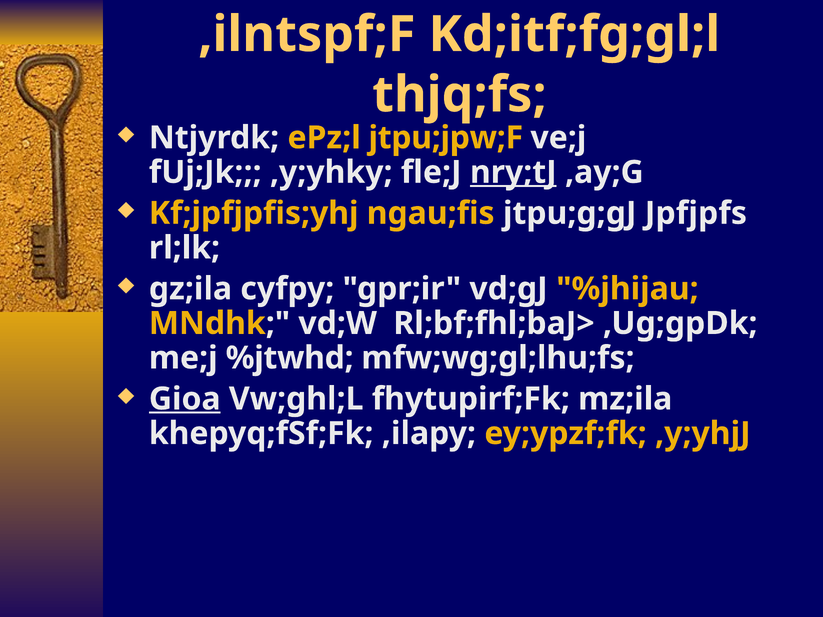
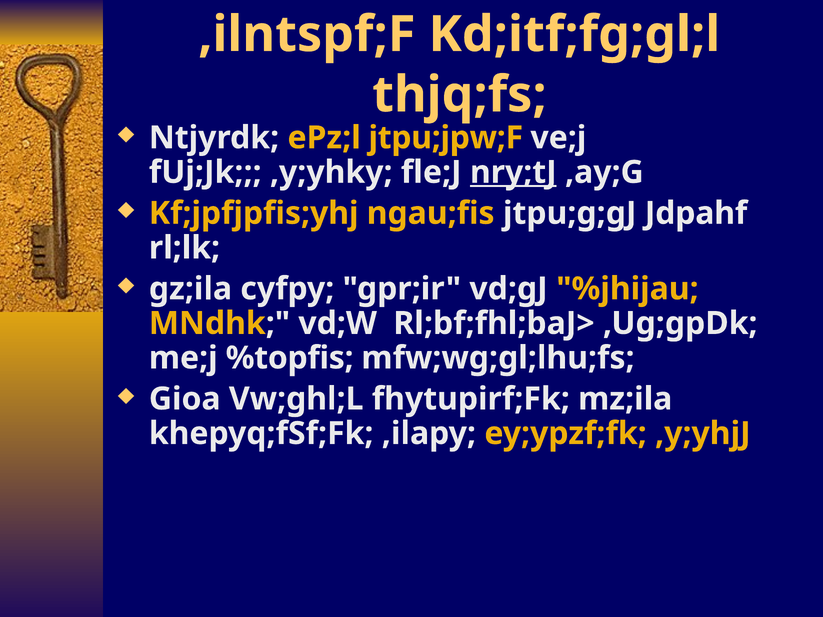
Jpfjpfs: Jpfjpfs -> Jdpahf (696, 213)
%jtwhd: %jtwhd -> %topfis (290, 358)
Gioa underline: present -> none (185, 399)
